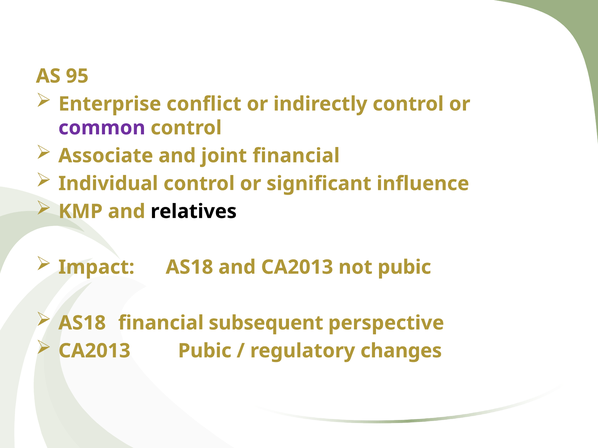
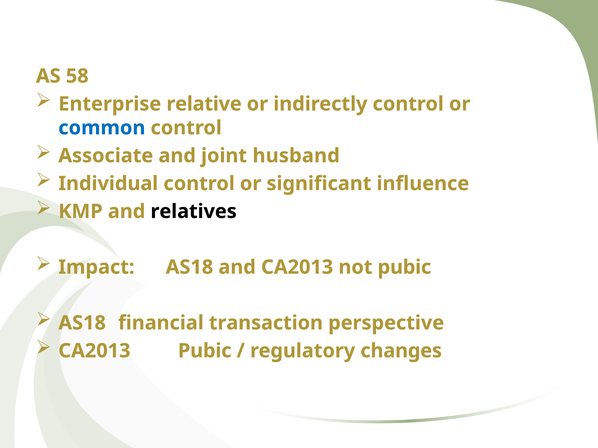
95: 95 -> 58 (77, 76)
conflict: conflict -> relative (204, 104)
common colour: purple -> blue (102, 128)
joint financial: financial -> husband (296, 156)
subsequent: subsequent -> transaction (266, 323)
